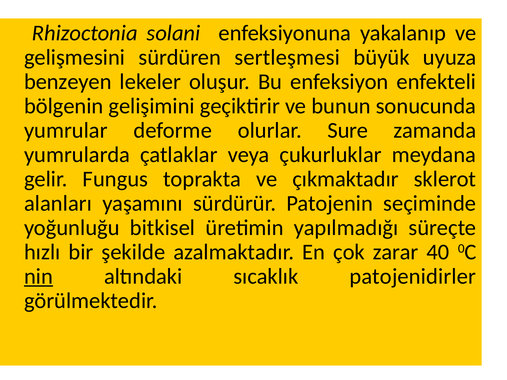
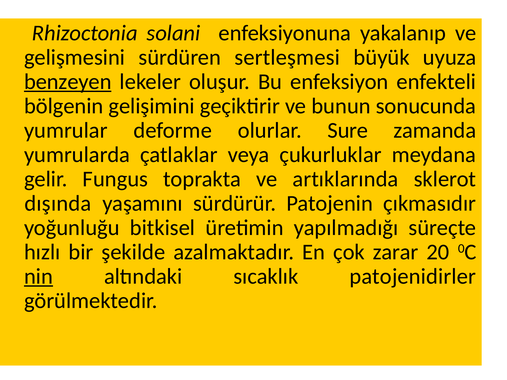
benzeyen underline: none -> present (68, 82)
çıkmaktadır: çıkmaktadır -> artıklarında (346, 179)
alanları: alanları -> dışında (58, 204)
seçiminde: seçiminde -> çıkmasıdır (430, 204)
40: 40 -> 20 (438, 252)
